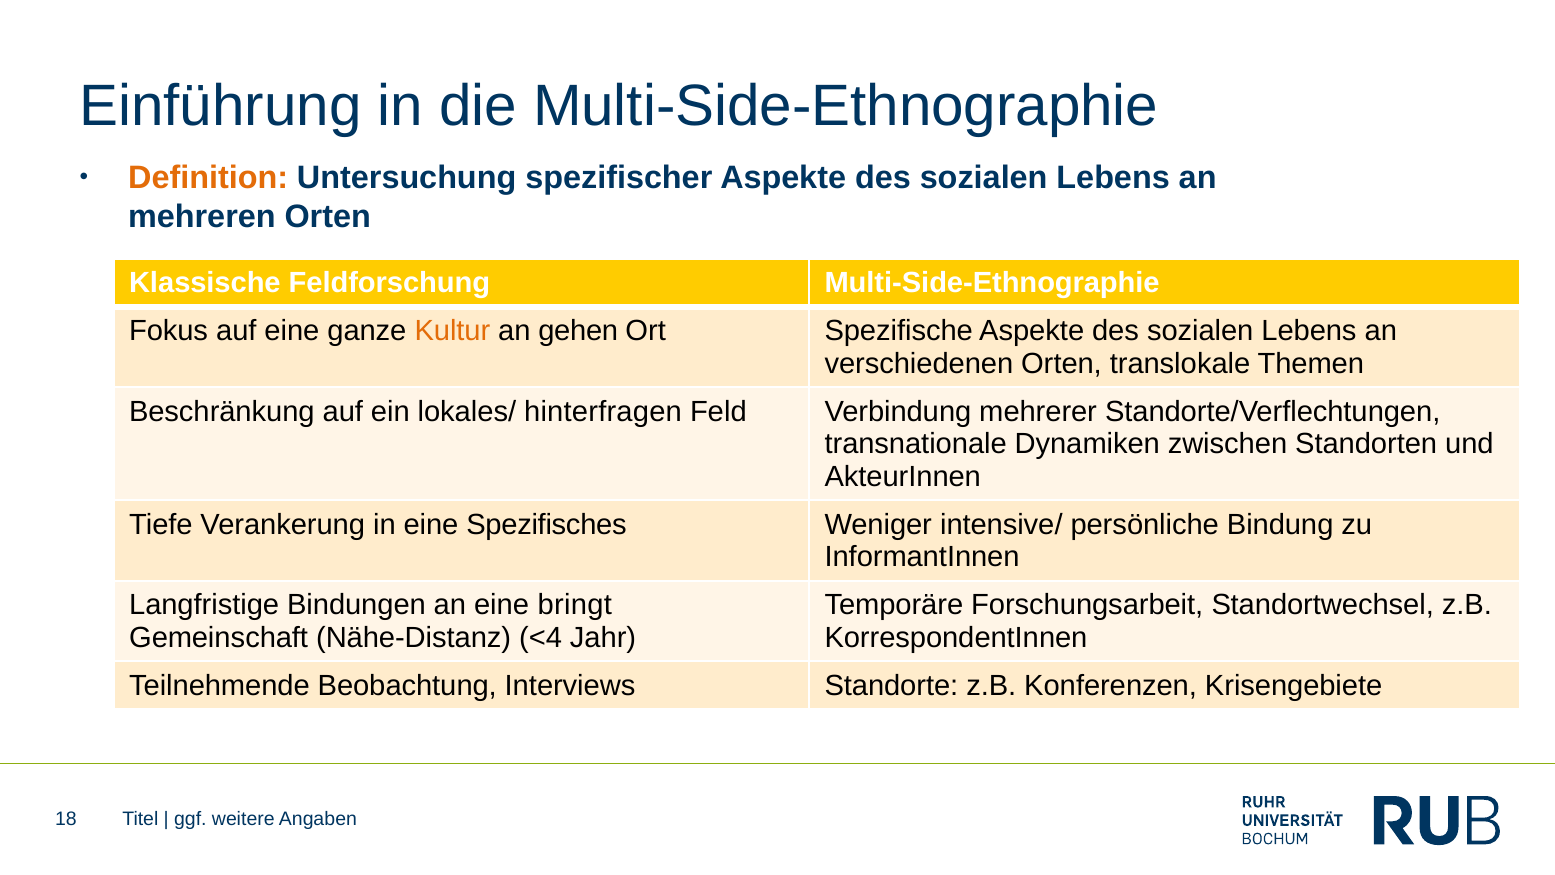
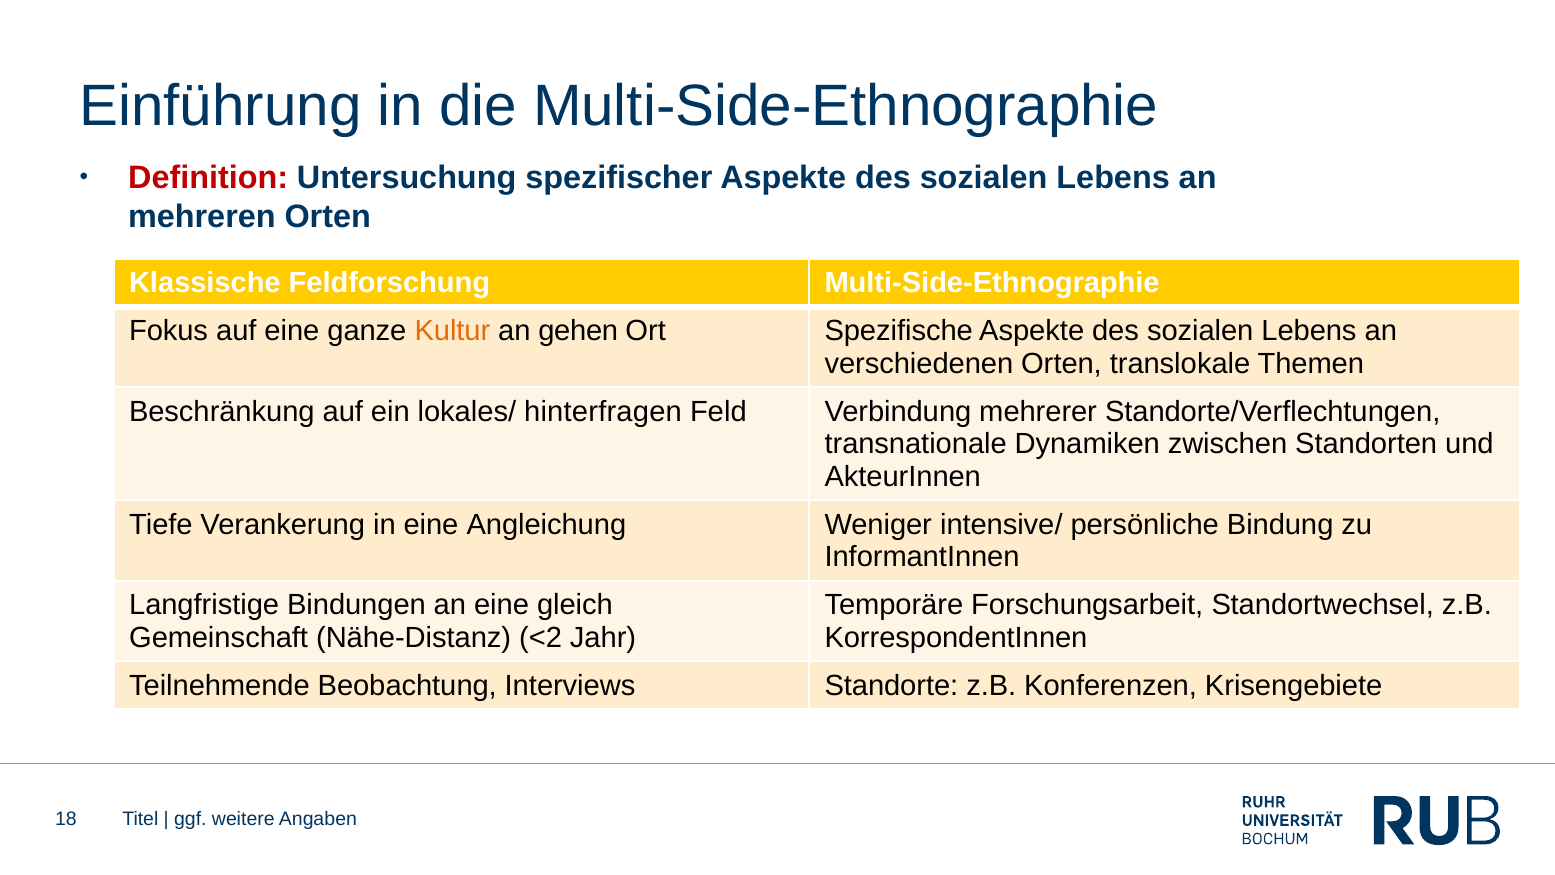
Definition colour: orange -> red (208, 178)
Spezifisches: Spezifisches -> Angleichung (546, 524)
bringt: bringt -> gleich (575, 605)
<4: <4 -> <2 (541, 637)
